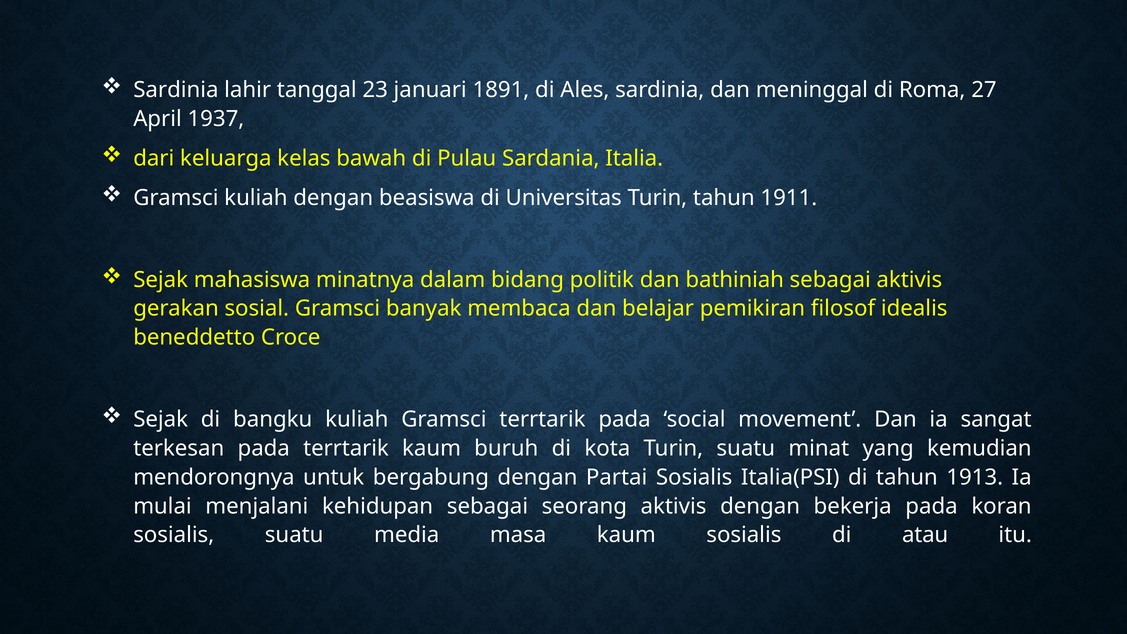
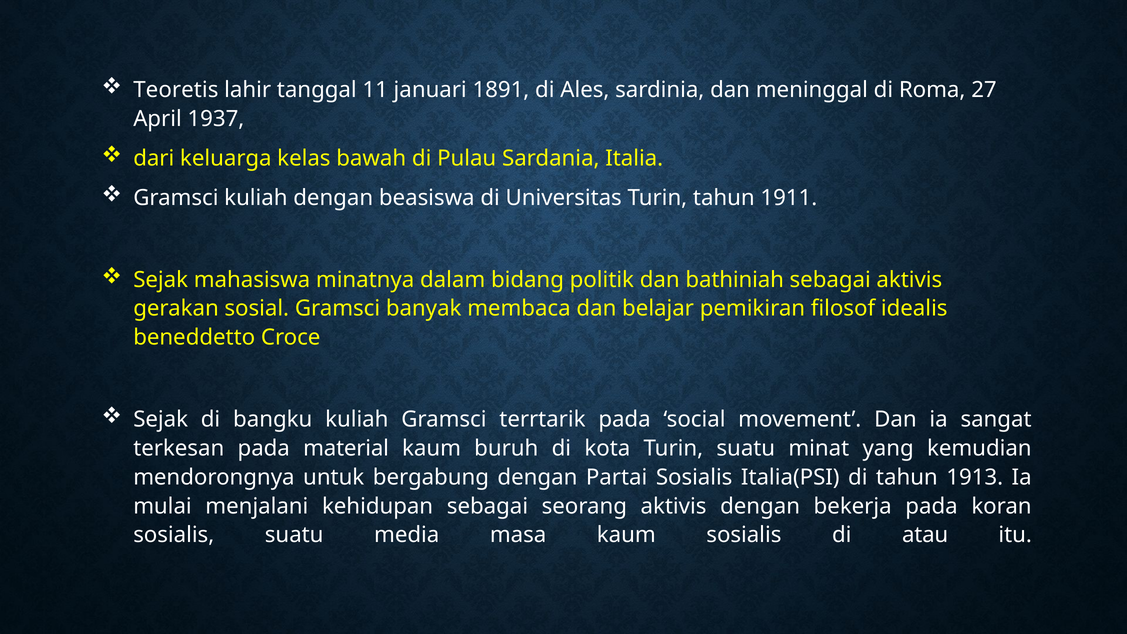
Sardinia: Sardinia -> Teoretis (176, 90)
23: 23 -> 11 (375, 90)
pada terrtarik: terrtarik -> material (346, 448)
